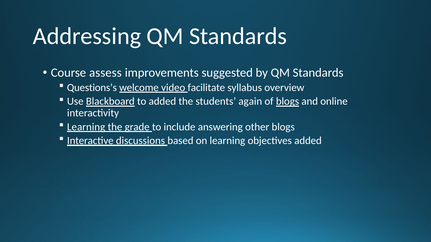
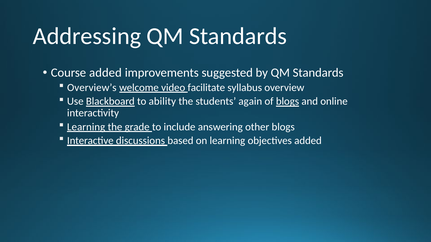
Course assess: assess -> added (105, 73)
Questions’s: Questions’s -> Overview’s (92, 88)
to added: added -> ability (162, 102)
